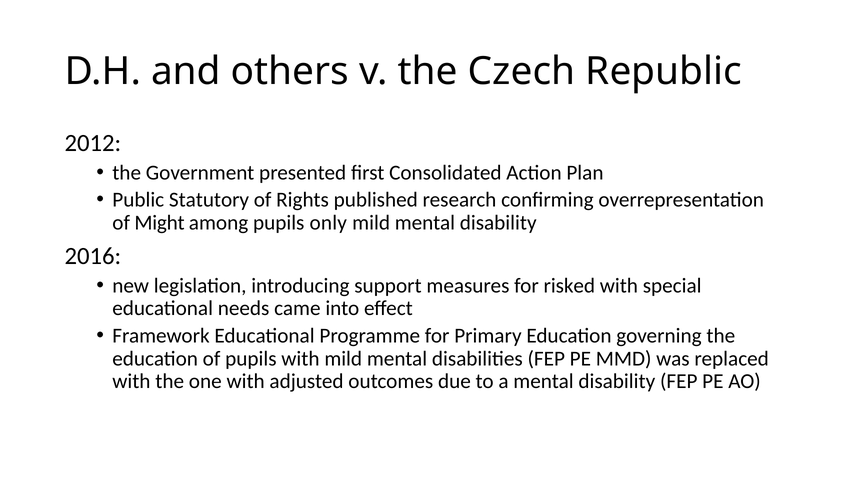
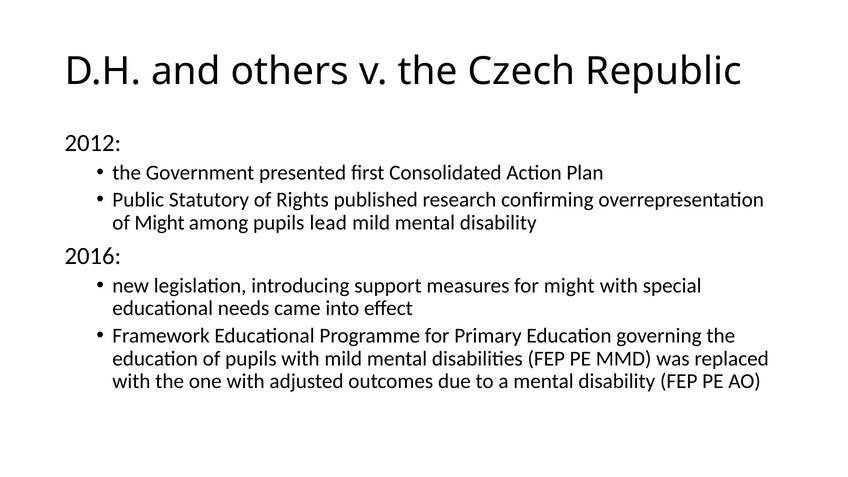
only: only -> lead (328, 223)
for risked: risked -> might (569, 286)
